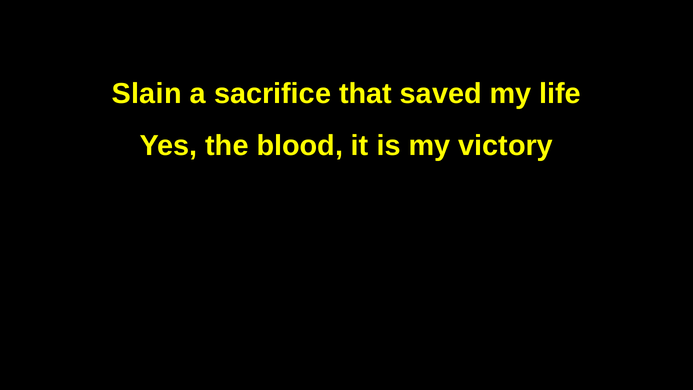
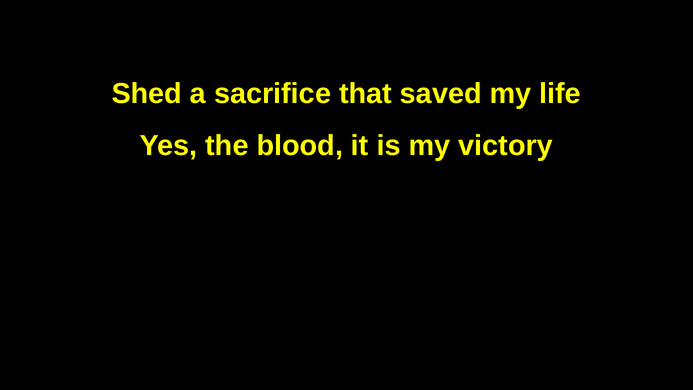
Slain: Slain -> Shed (147, 94)
